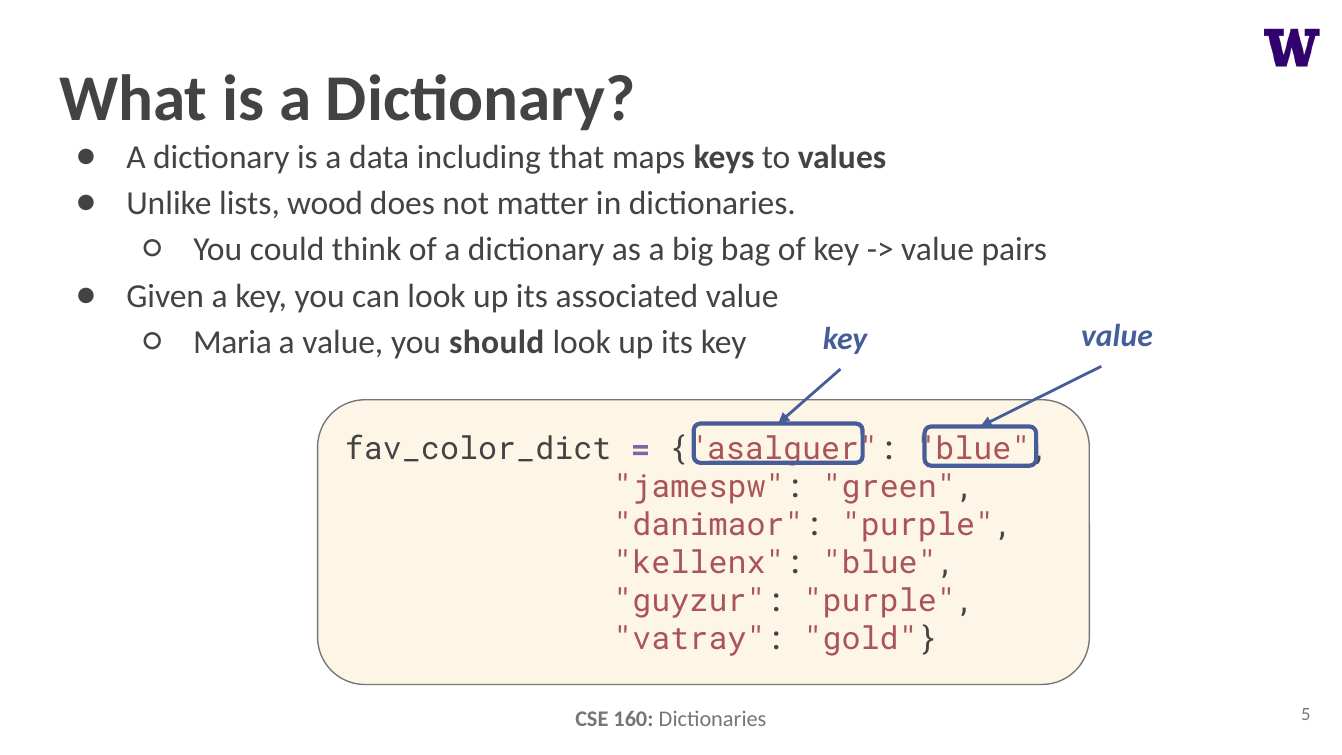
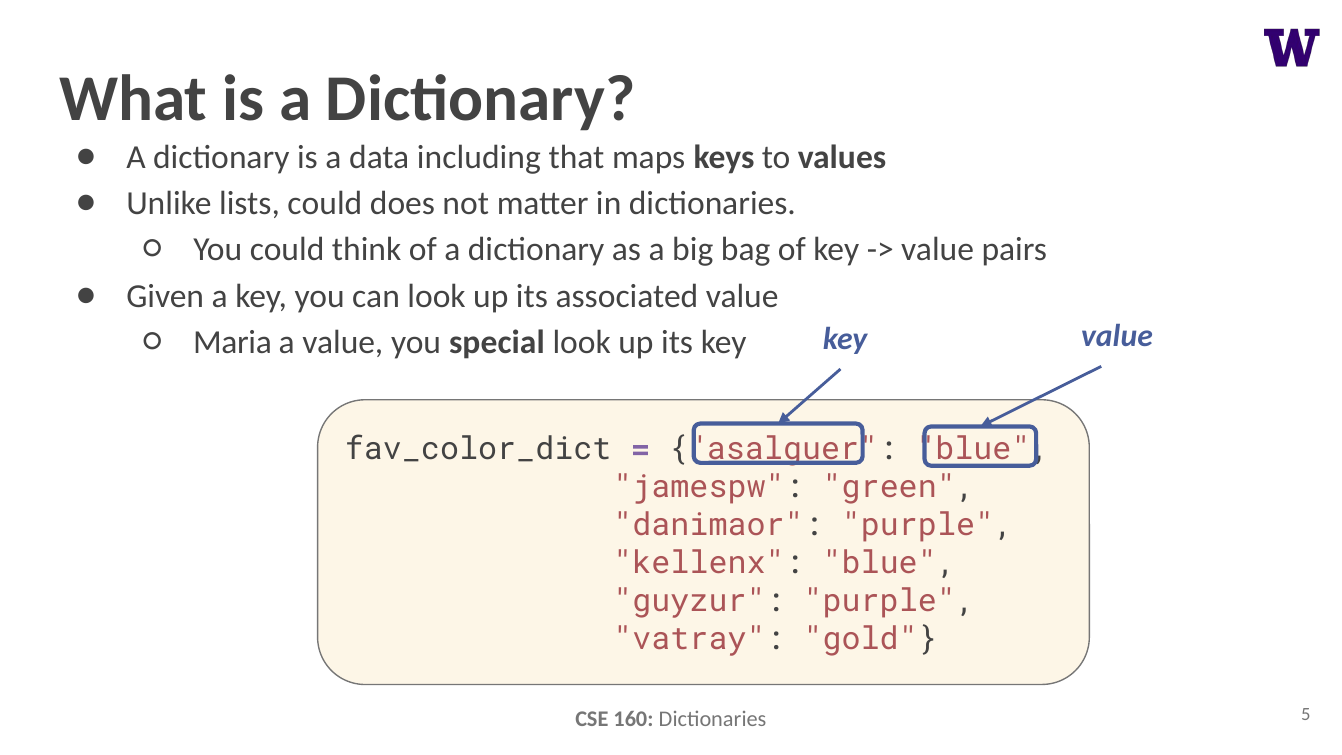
lists wood: wood -> could (325, 203)
should: should -> special (497, 342)
